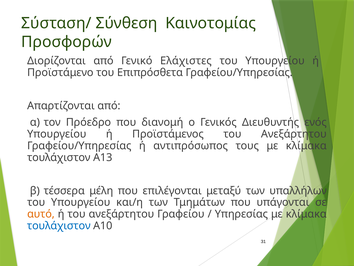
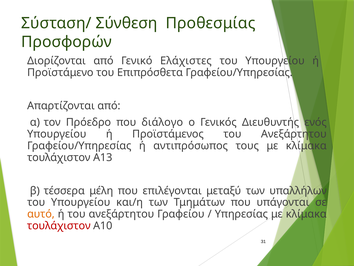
Καινοτομίας: Καινοτομίας -> Προθεσμίας (211, 23)
διανομή: διανομή -> διάλογο (162, 122)
τουλάχιστον colour: blue -> red (59, 225)
